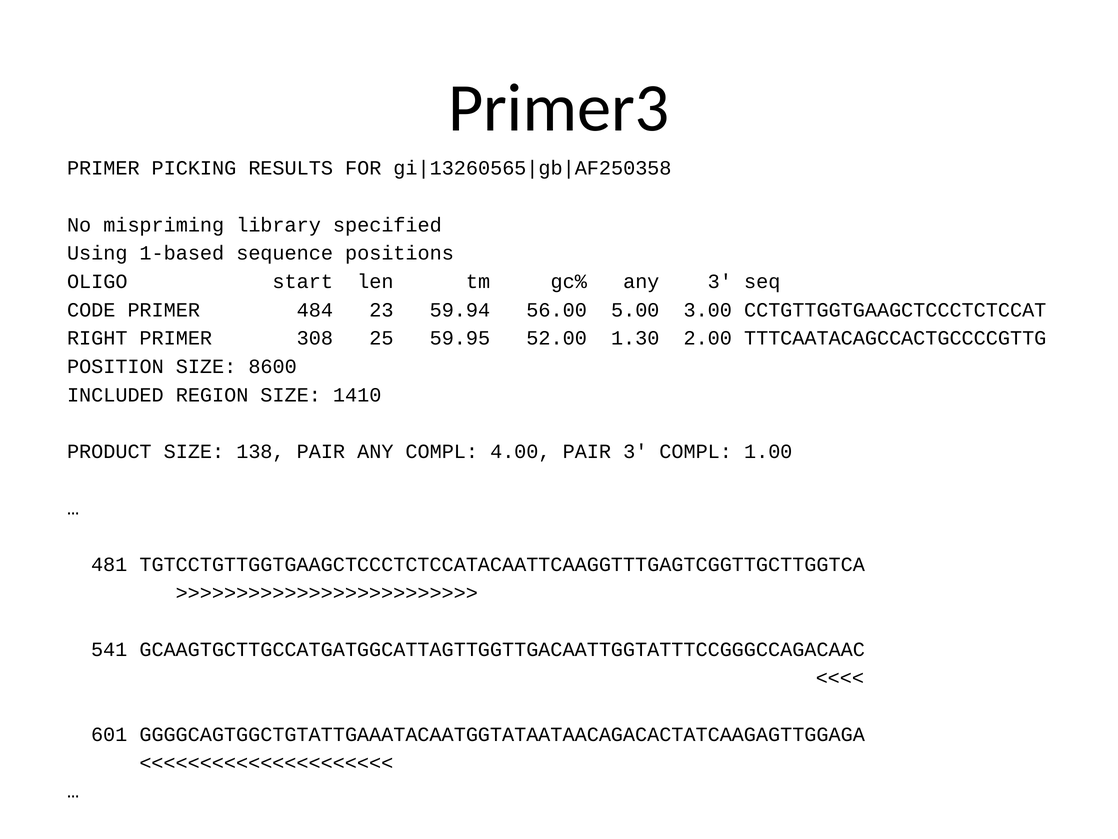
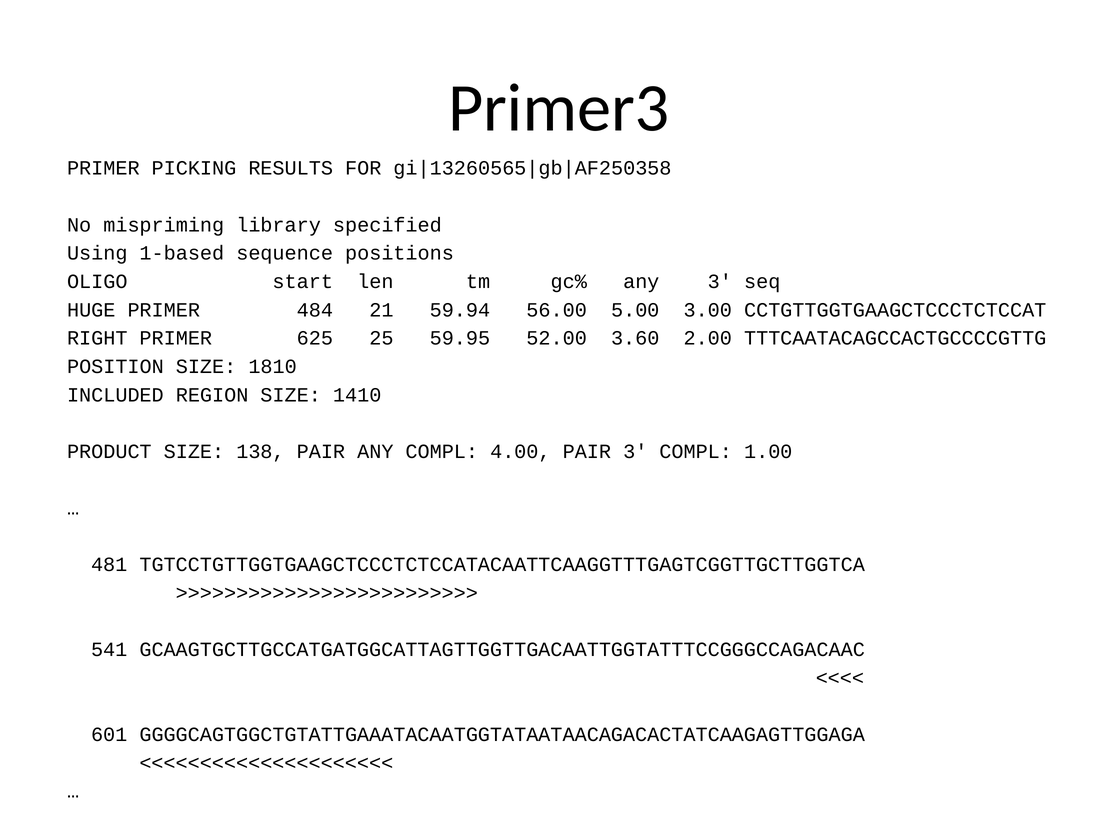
CODE: CODE -> HUGE (91, 310)
23: 23 -> 21 (381, 310)
308: 308 -> 625 (315, 338)
1.30: 1.30 -> 3.60 (635, 338)
8600: 8600 -> 1810 (273, 366)
